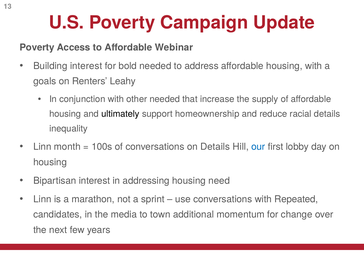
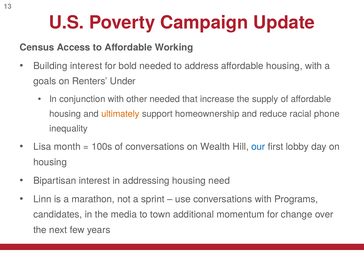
Poverty: Poverty -> Census (37, 47)
Webinar: Webinar -> Working (174, 47)
Leahy: Leahy -> Under (123, 81)
ultimately colour: black -> orange (120, 114)
racial details: details -> phone (327, 114)
Linn: Linn -> Lisa (42, 147)
on Details: Details -> Wealth (215, 147)
Repeated: Repeated -> Programs (296, 199)
